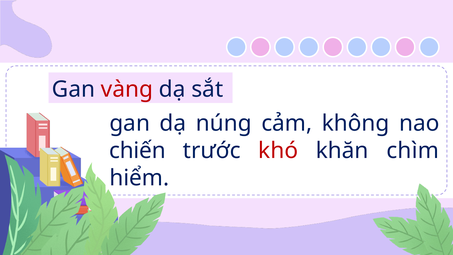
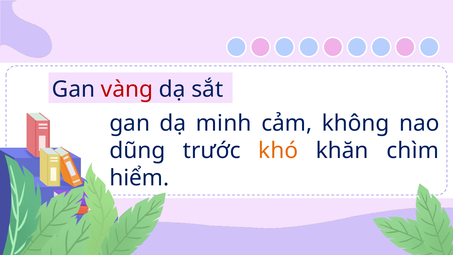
núng: núng -> minh (224, 123)
chiến: chiến -> dũng (137, 151)
khó colour: red -> orange (278, 151)
